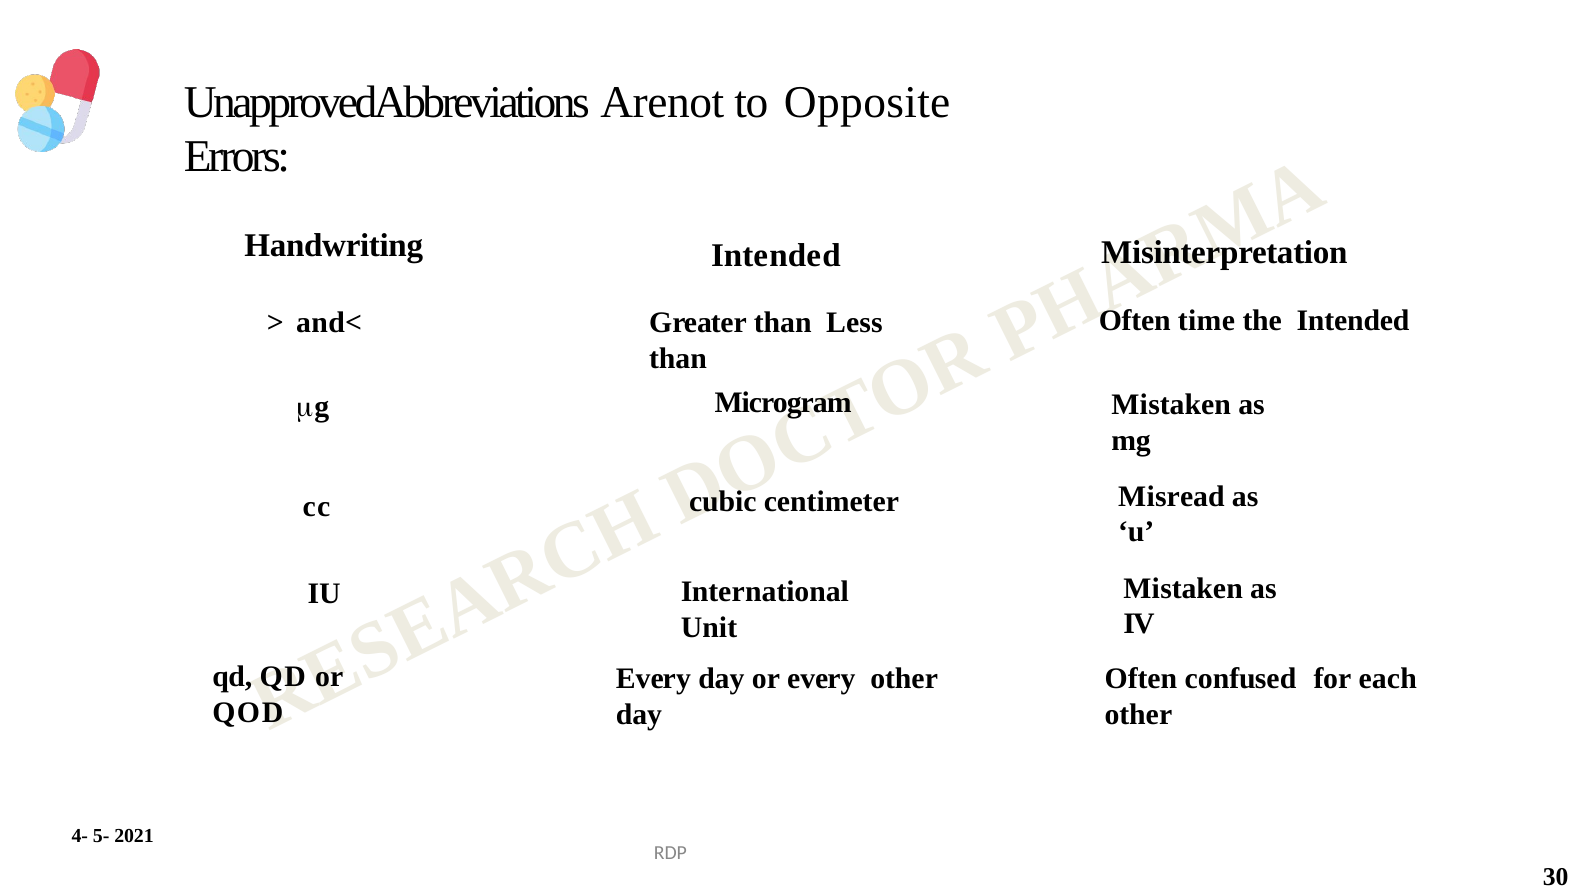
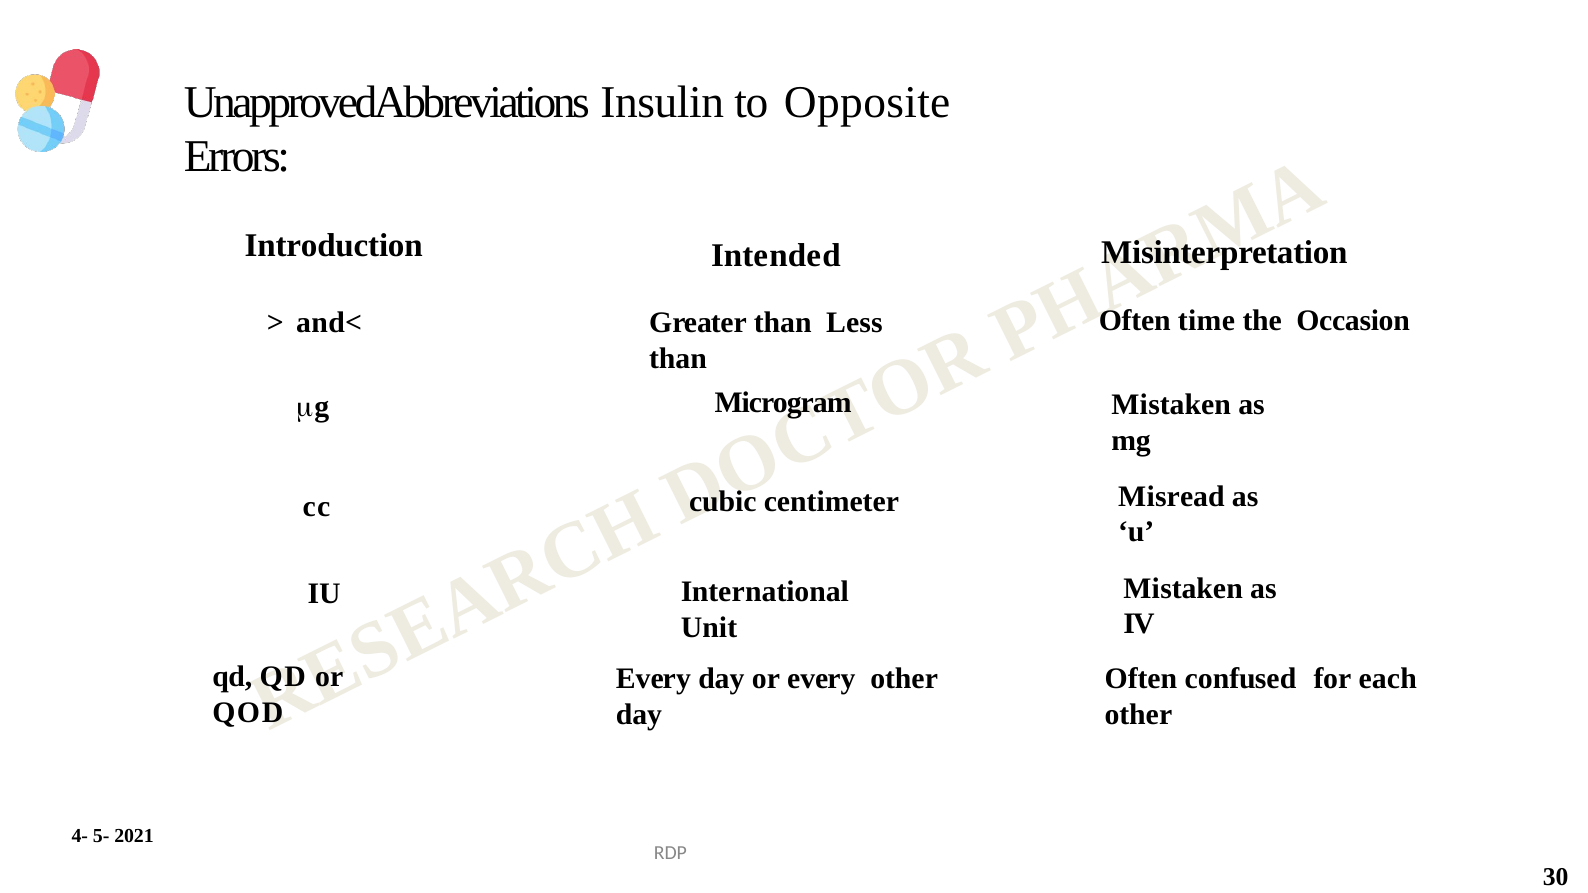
Arenot: Arenot -> Insulin (662, 102)
Handwriting: Handwriting -> Introduction (334, 245)
the Intended: Intended -> Occasion (1353, 321)
